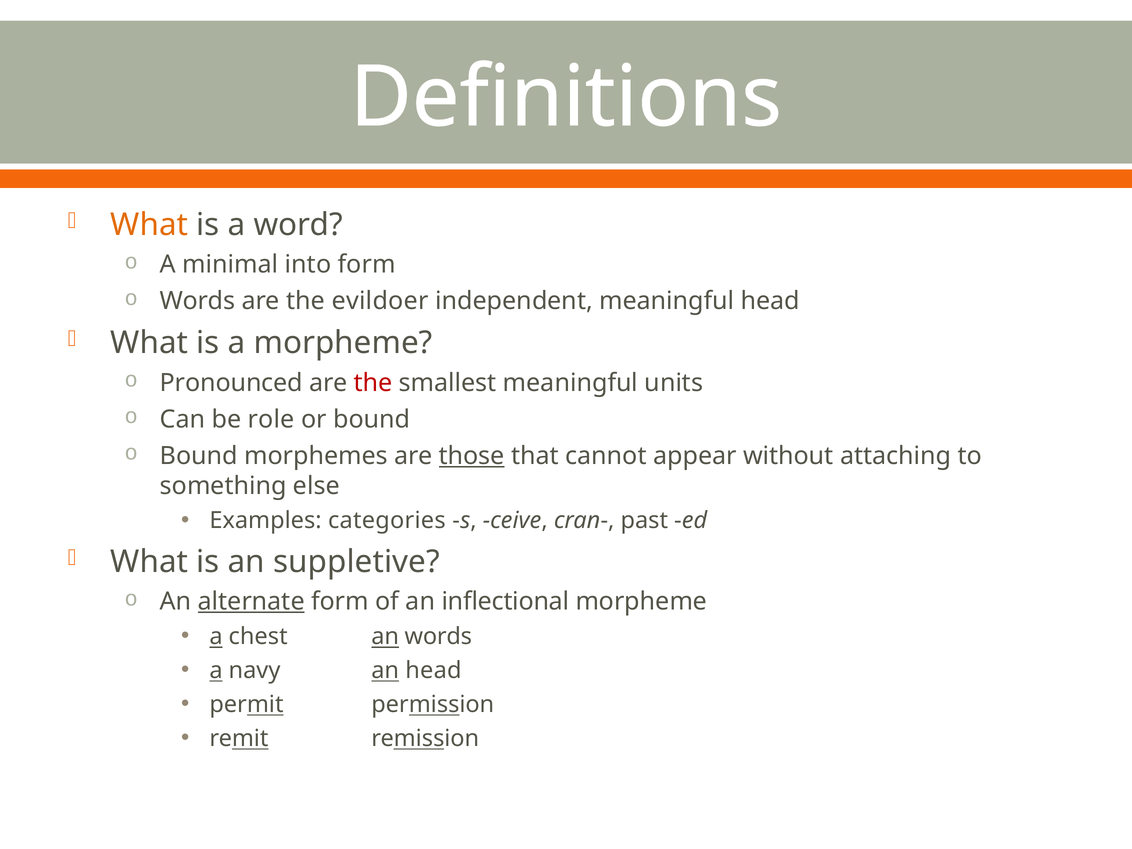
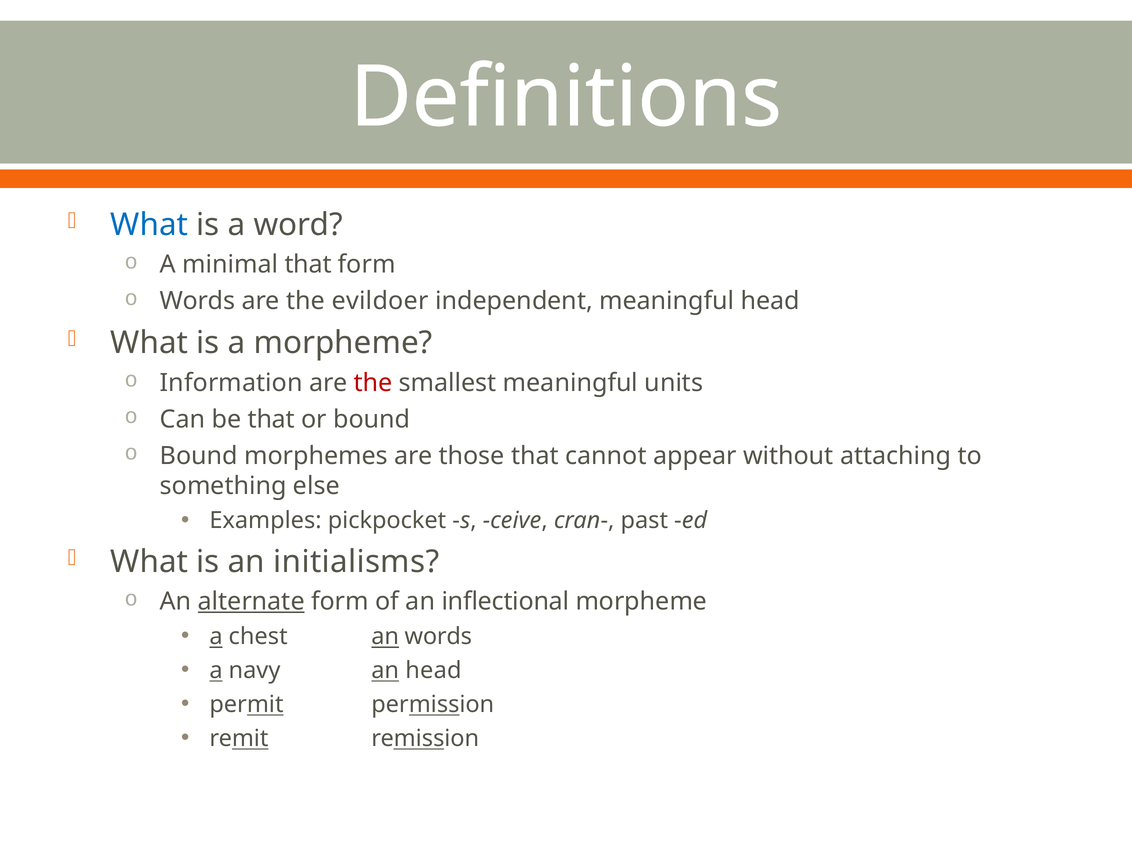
What colour: orange -> blue (149, 225)
minimal into: into -> that (308, 265)
Pronounced: Pronounced -> Information (231, 383)
be role: role -> that (271, 419)
those underline: present -> none (472, 456)
categories: categories -> pickpocket (387, 521)
suppletive: suppletive -> initialisms (356, 562)
